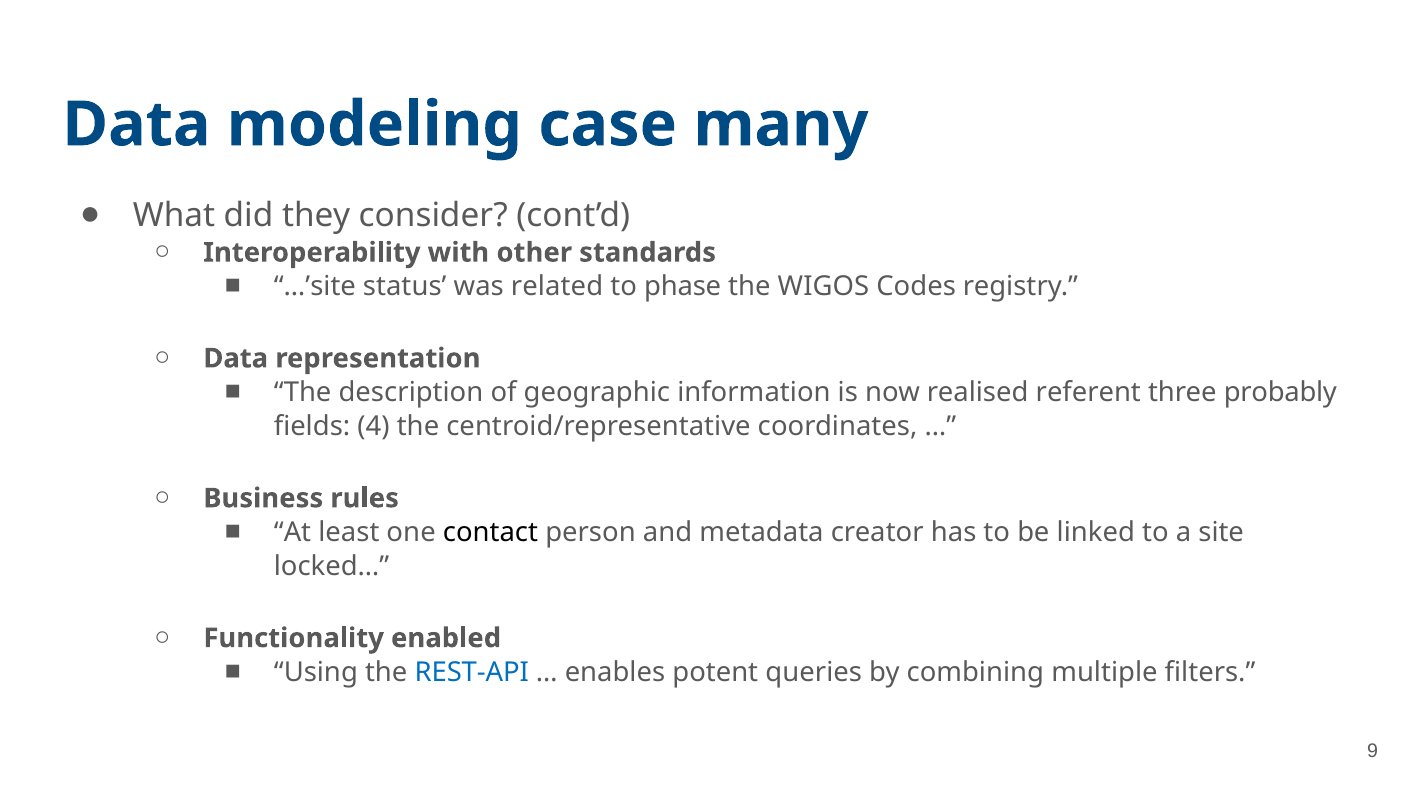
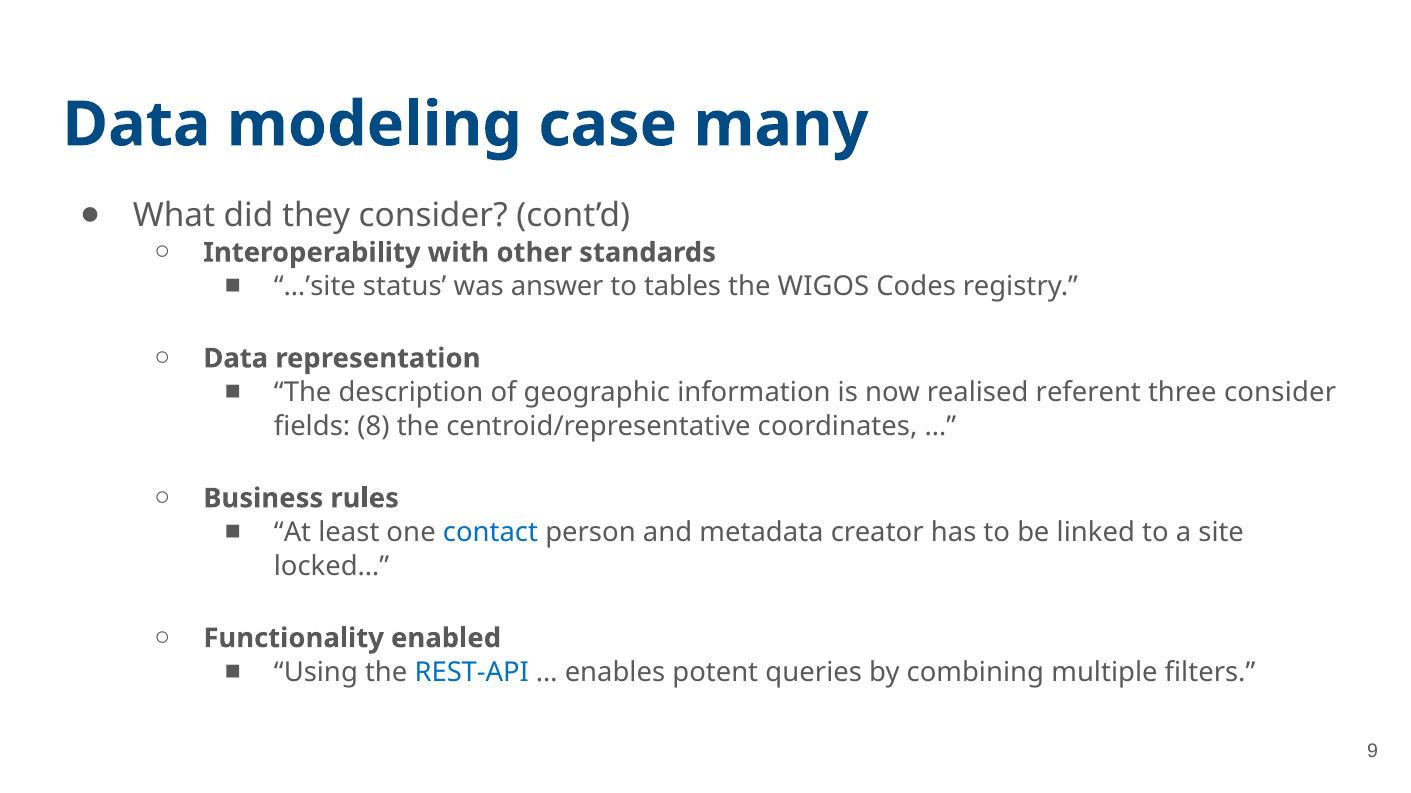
related: related -> answer (557, 287)
phase: phase -> tables (683, 287)
three probably: probably -> consider (1280, 393)
4: 4 -> 8 (373, 427)
contact colour: black -> blue (490, 533)
